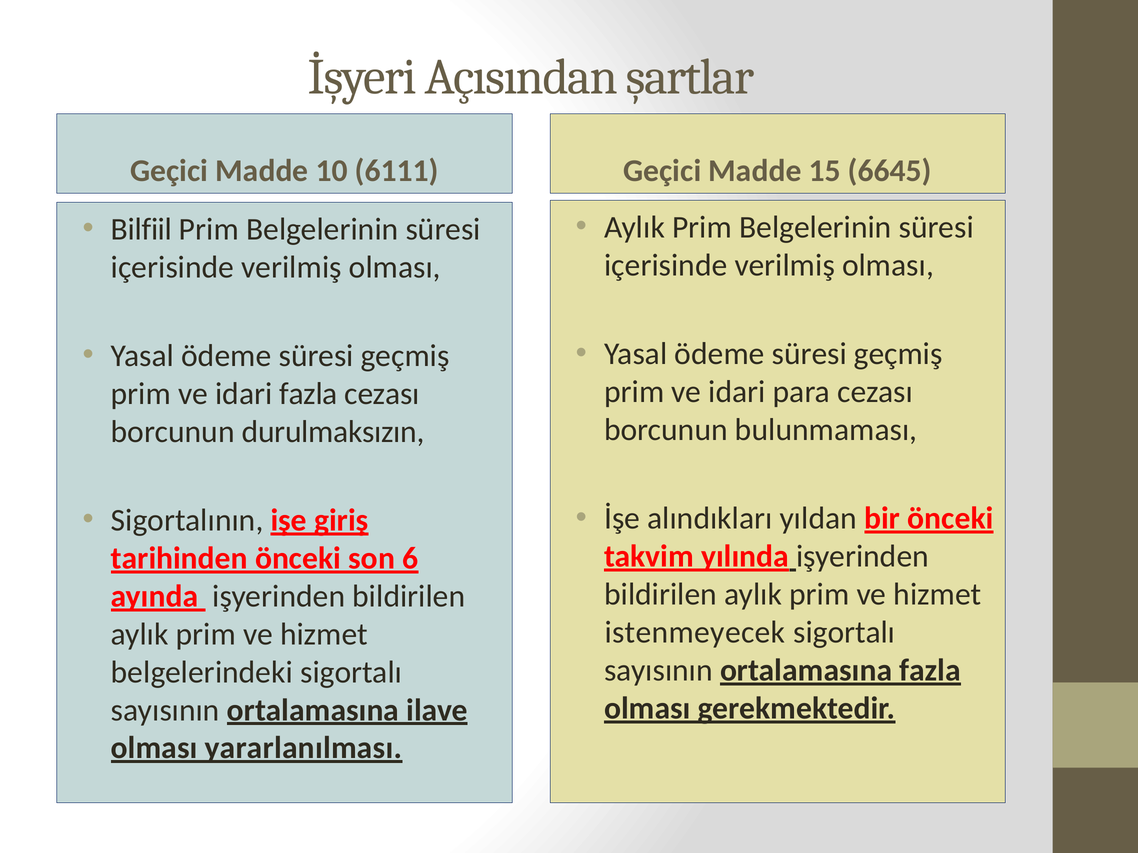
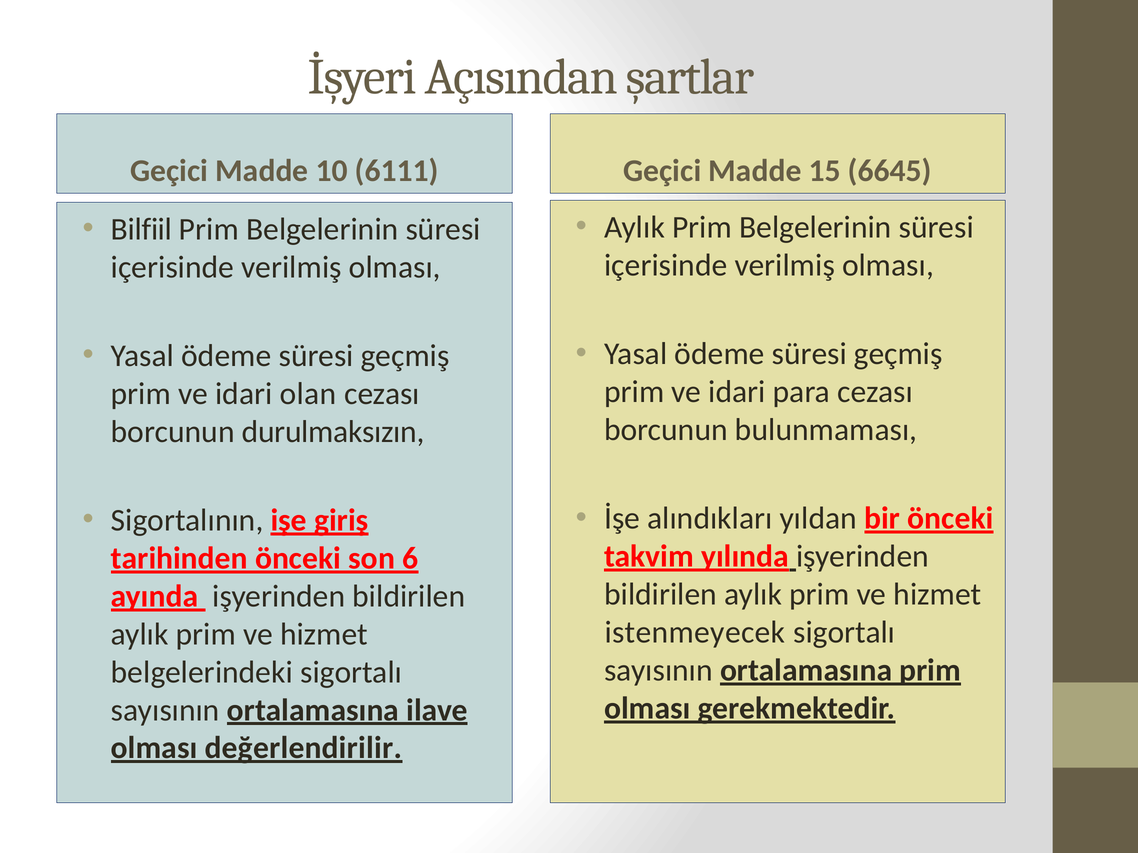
idari fazla: fazla -> olan (308, 394)
ortalamasına fazla: fazla -> prim (930, 671)
yararlanılması: yararlanılması -> değerlendirilir (303, 748)
